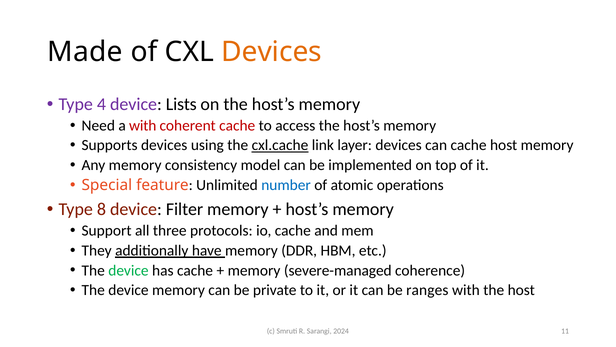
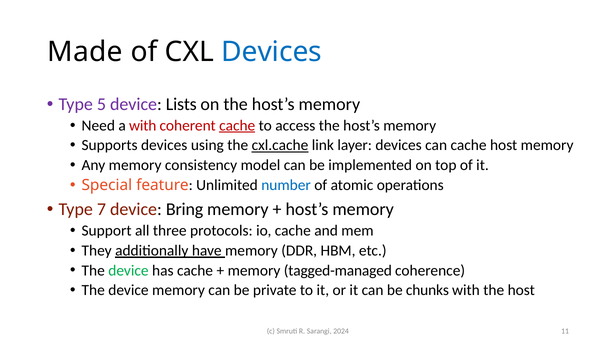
Devices colour: orange -> blue (272, 52)
4: 4 -> 5 (101, 104)
cache underline: none -> present (237, 125)
8: 8 -> 7 (101, 209)
Filter: Filter -> Bring (185, 209)
severe-managed: severe-managed -> tagged-managed (338, 270)
ranges: ranges -> chunks (427, 290)
